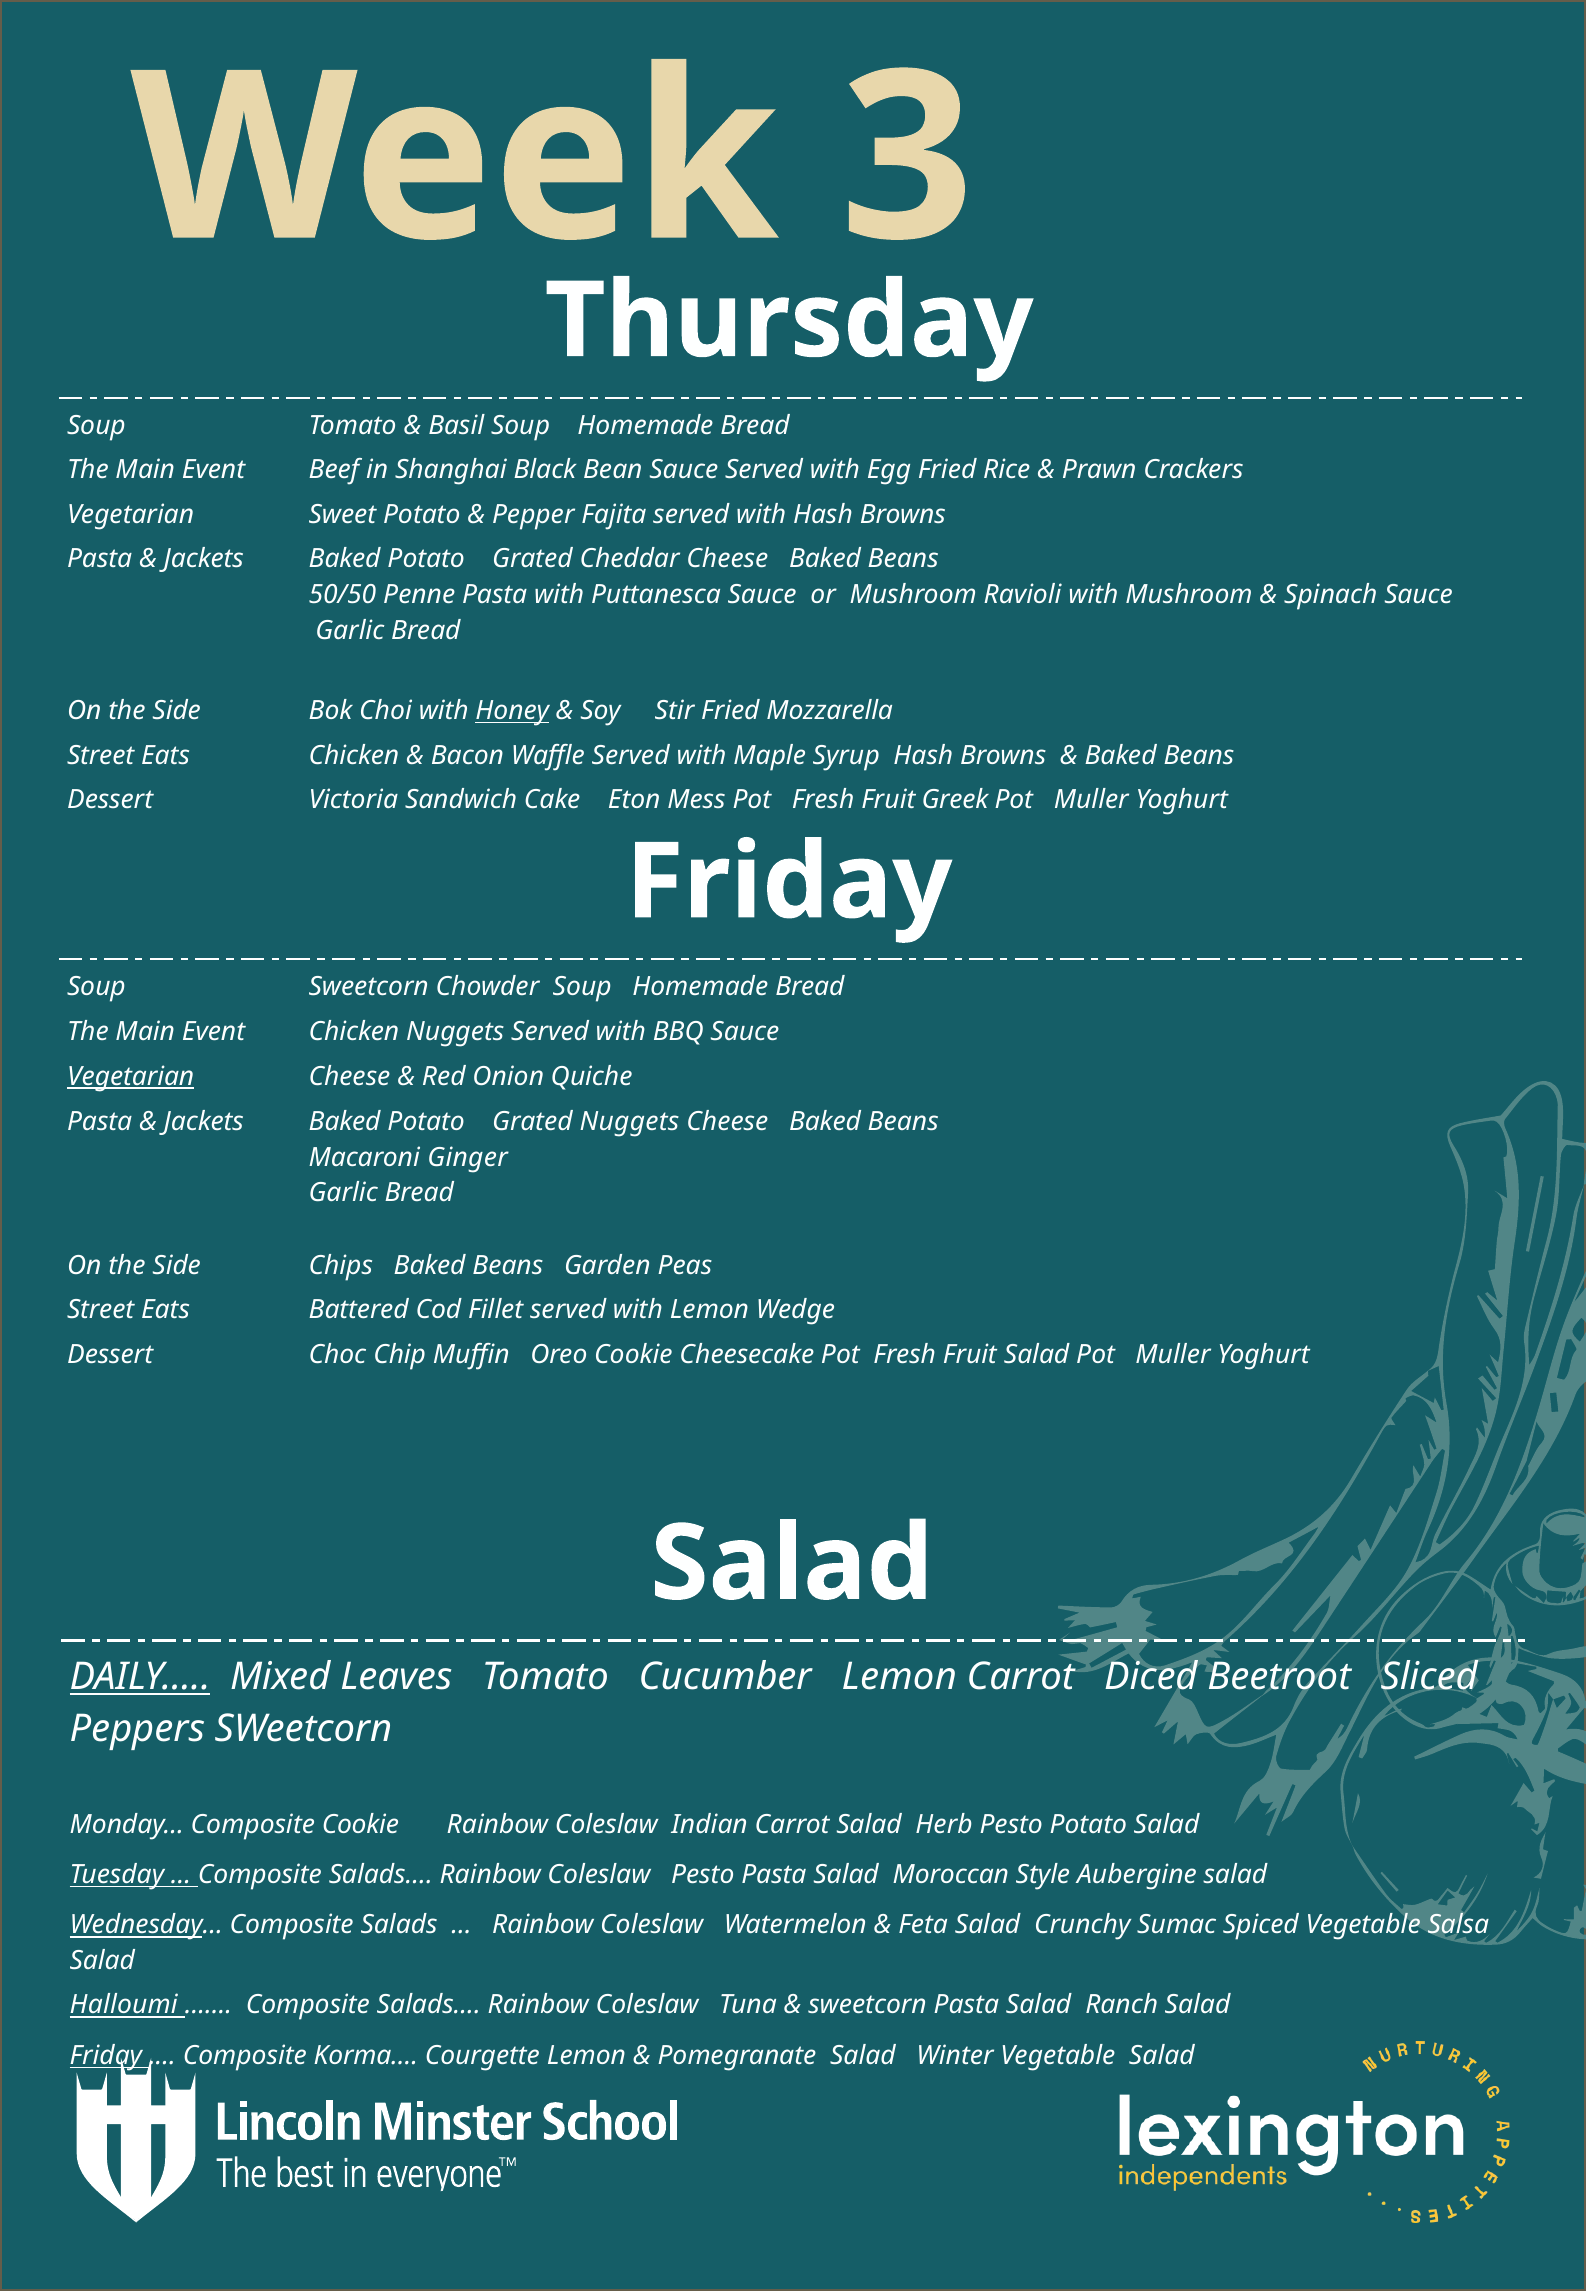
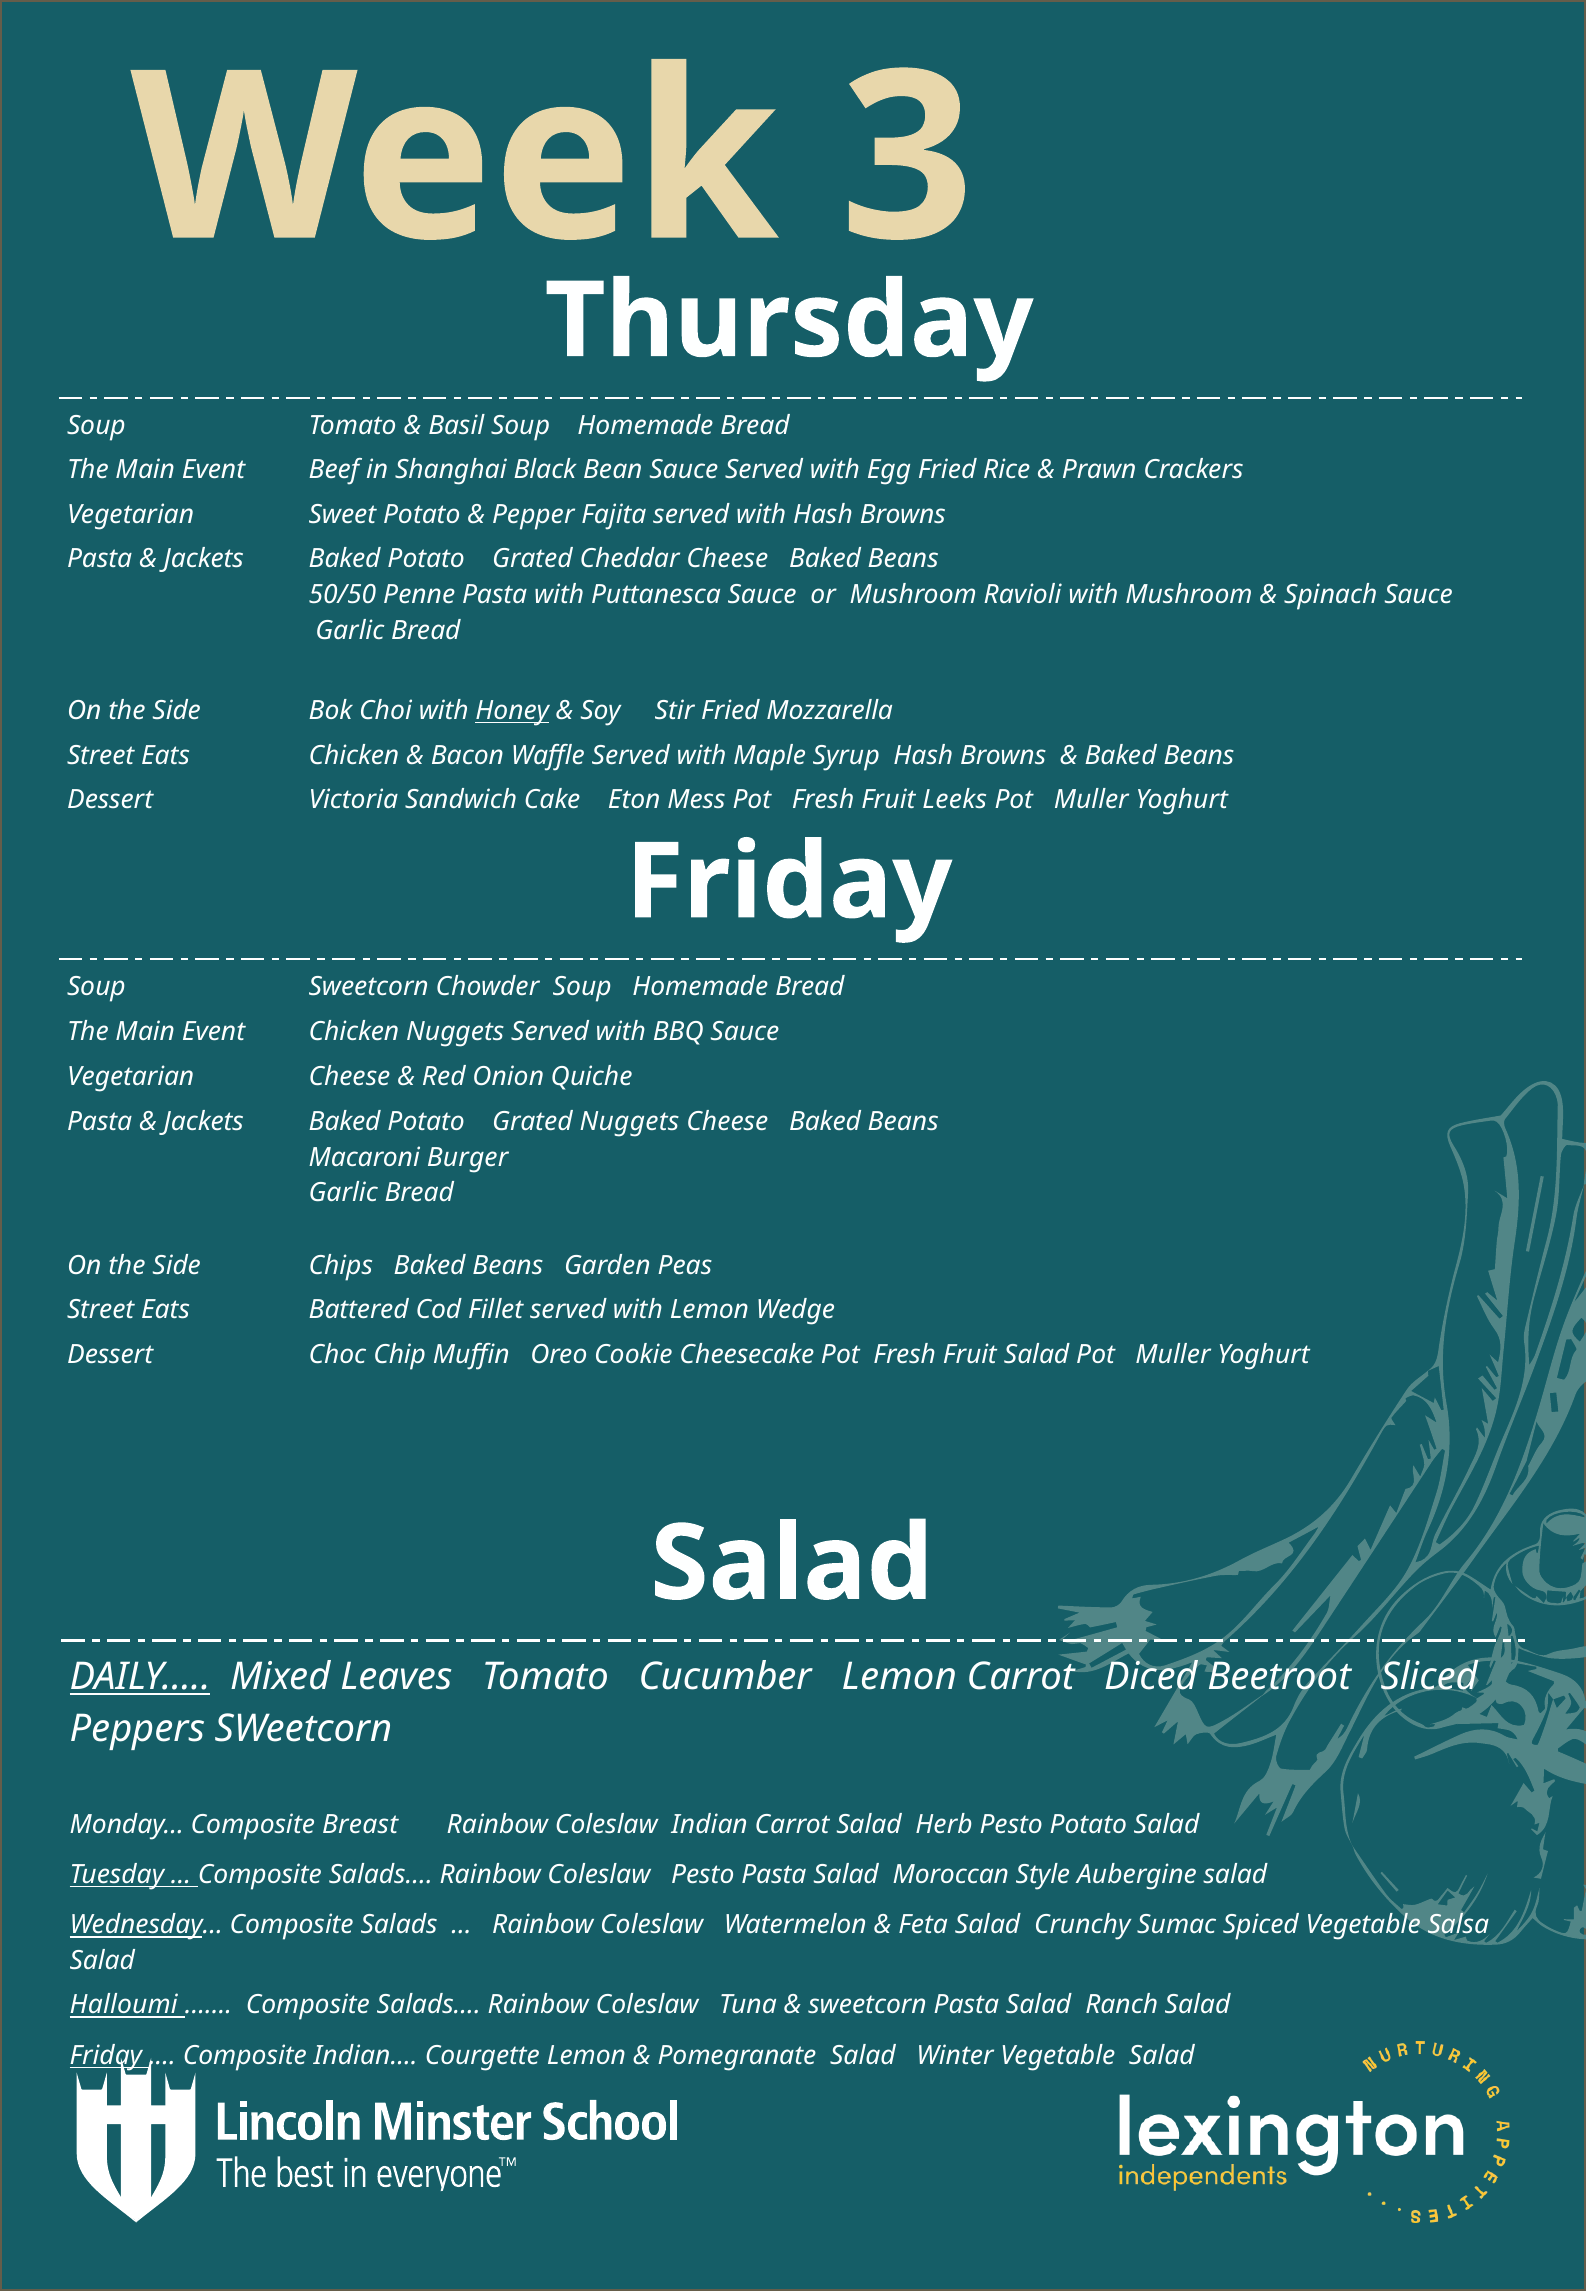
Greek: Greek -> Leeks (955, 800)
Vegetarian underline: present -> none (131, 1076)
Ginger: Ginger -> Burger (468, 1157)
Composite Cookie: Cookie -> Breast (360, 1824)
Korma…: Korma… -> Indian… (366, 2055)
